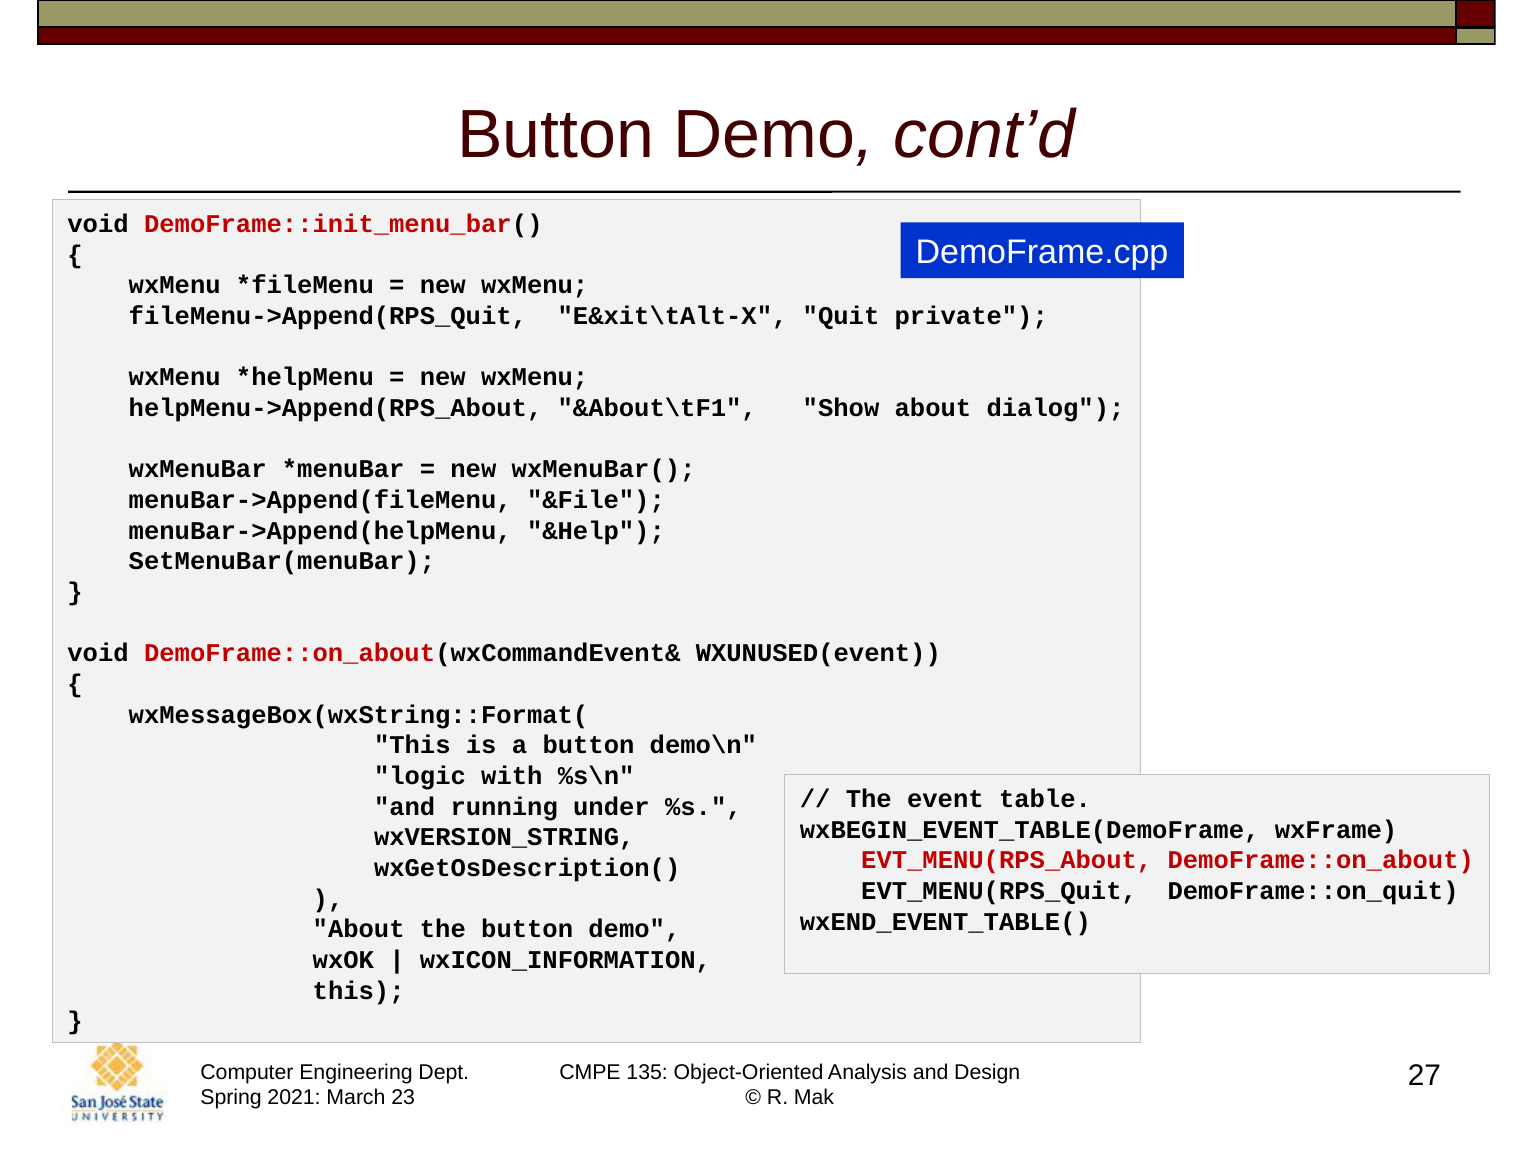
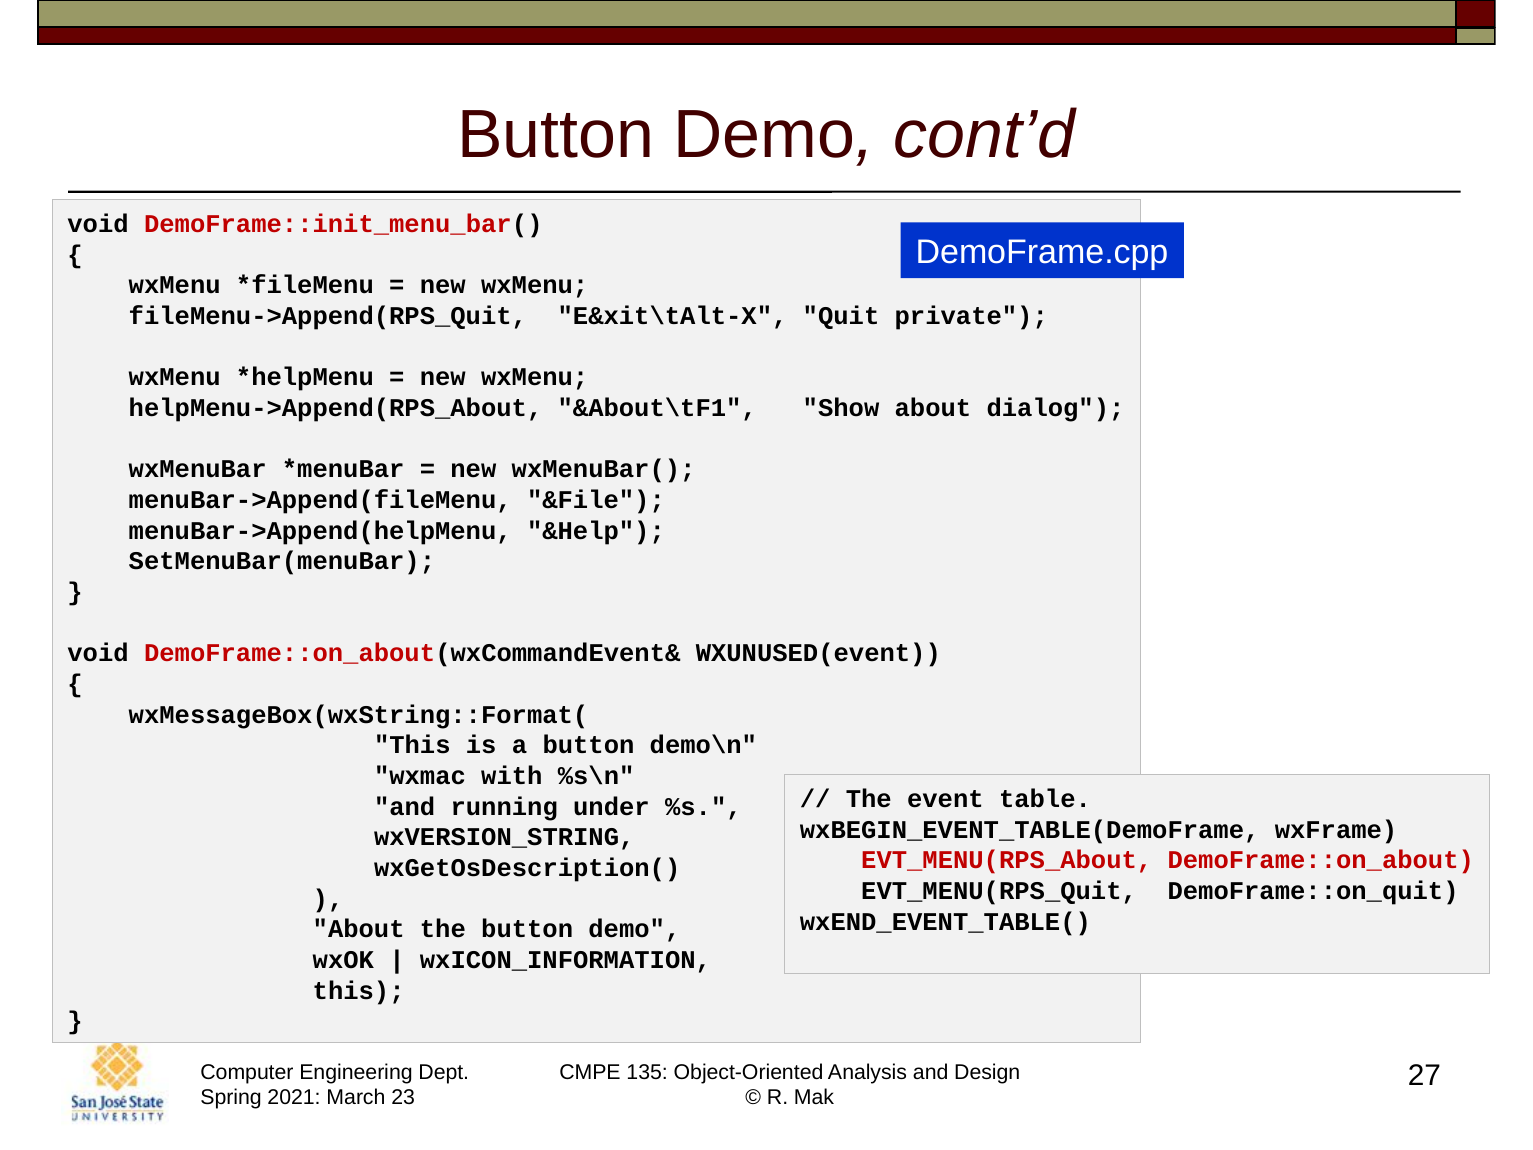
logic: logic -> wxmac (420, 776)
